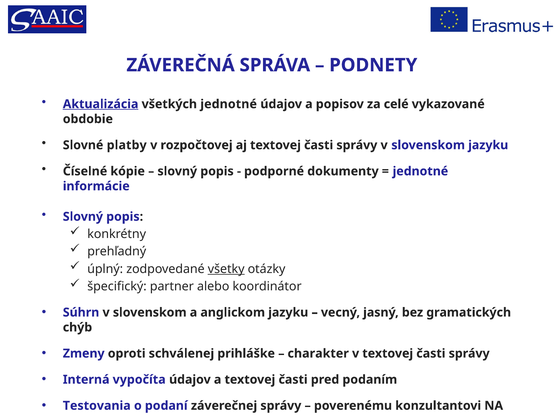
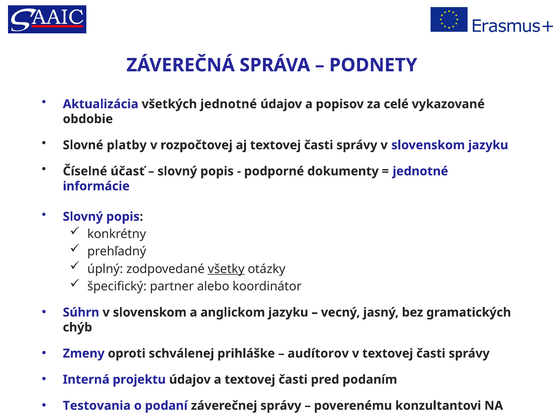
Aktualizácia underline: present -> none (101, 104)
kópie: kópie -> účasť (128, 171)
charakter: charakter -> audítorov (318, 353)
vypočíta: vypočíta -> projektu (139, 380)
